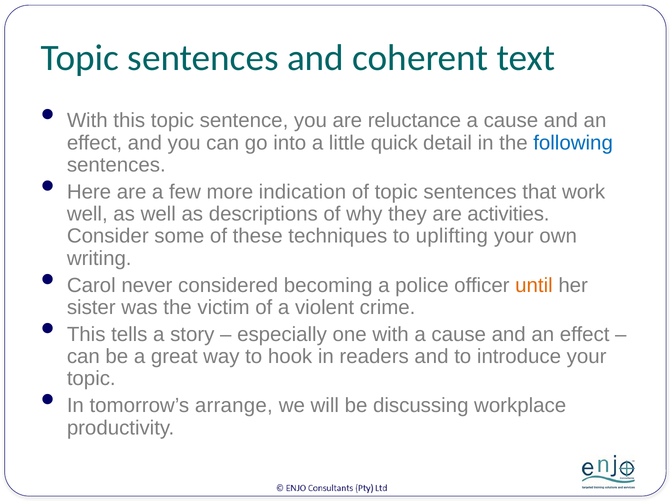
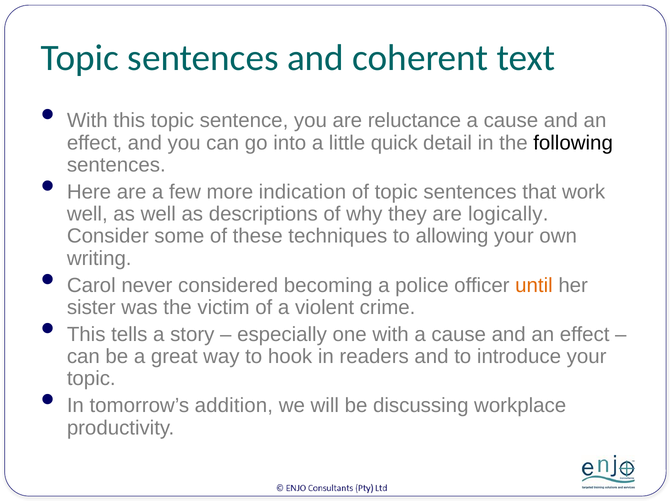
following colour: blue -> black (573, 143)
activities: activities -> logically (508, 214)
uplifting: uplifting -> allowing (452, 236)
arrange: arrange -> addition (234, 406)
